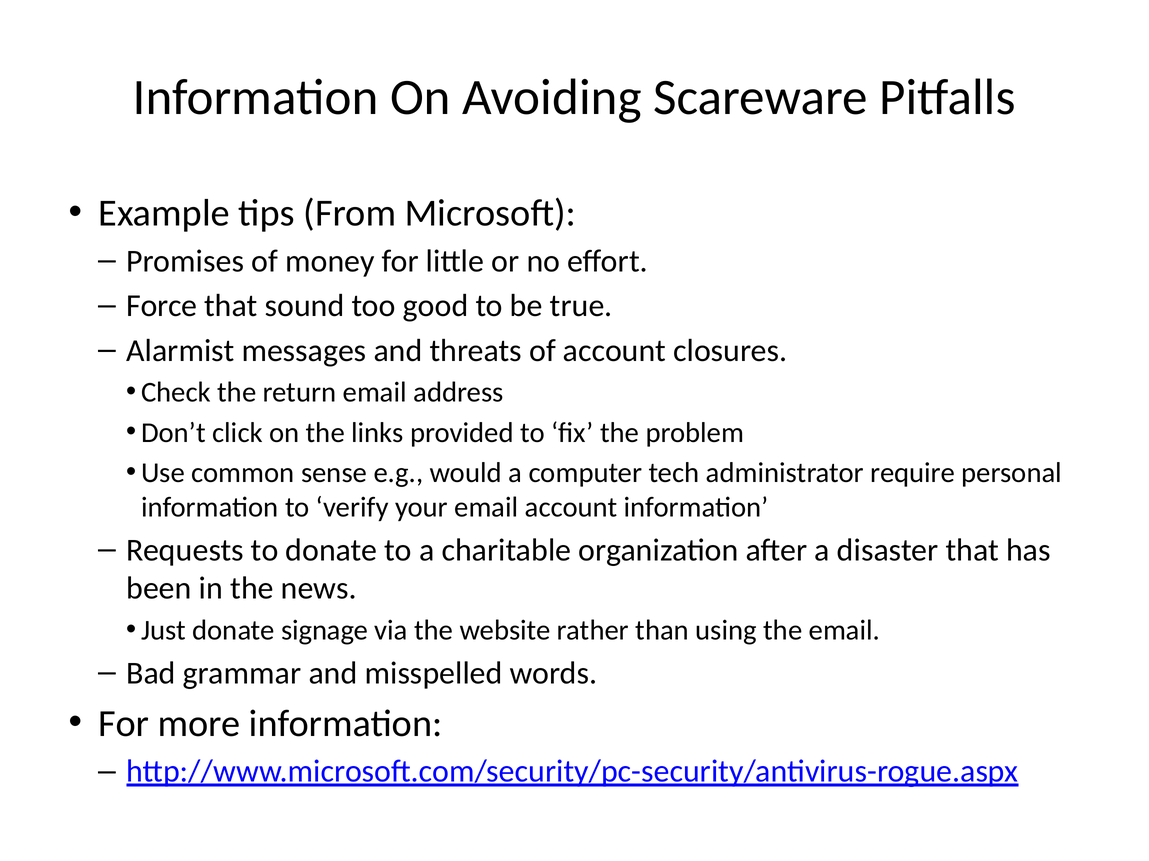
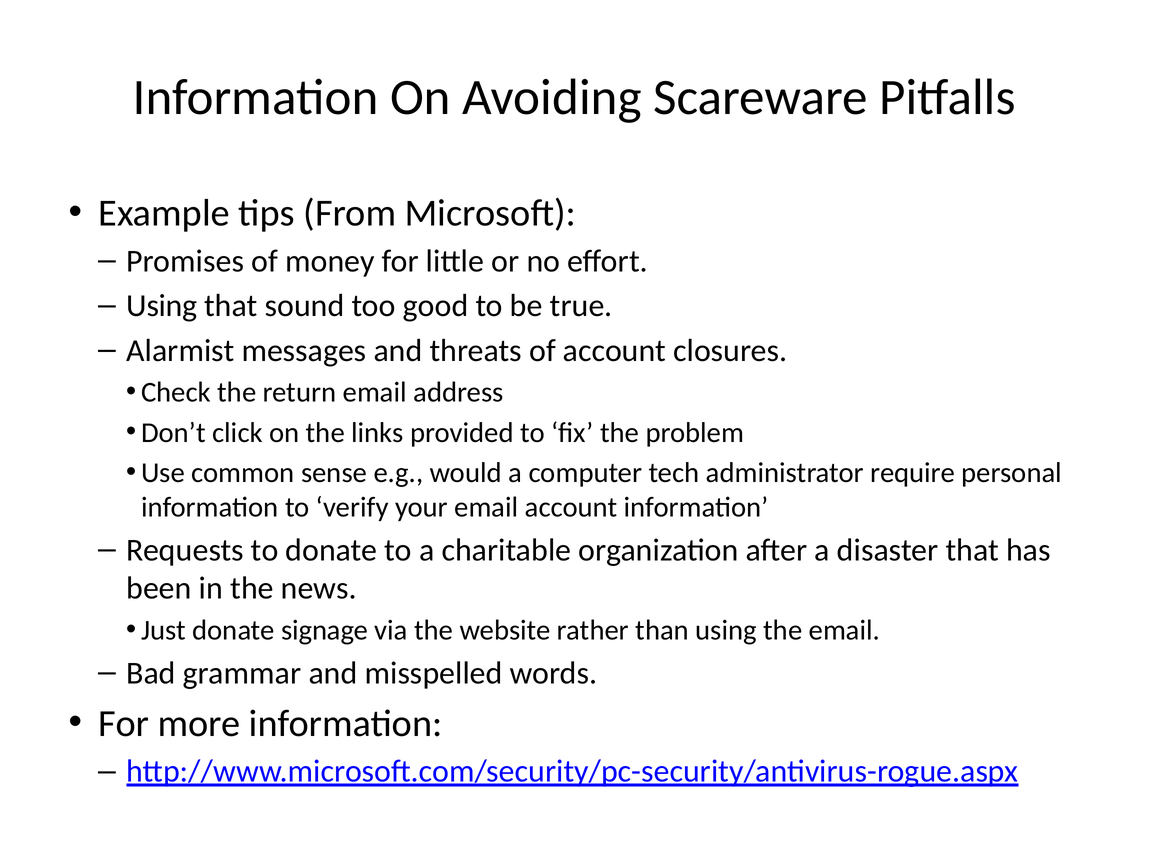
Force: Force -> Using (162, 306)
